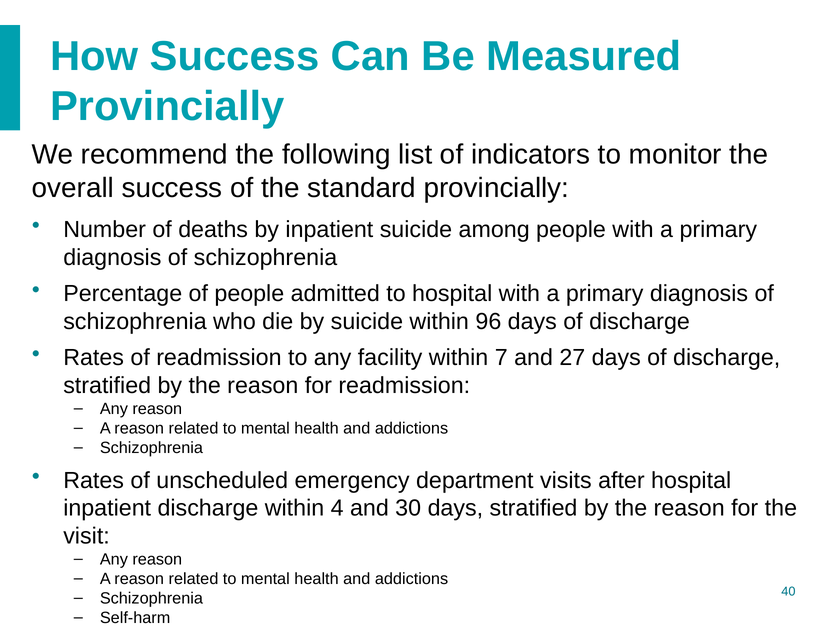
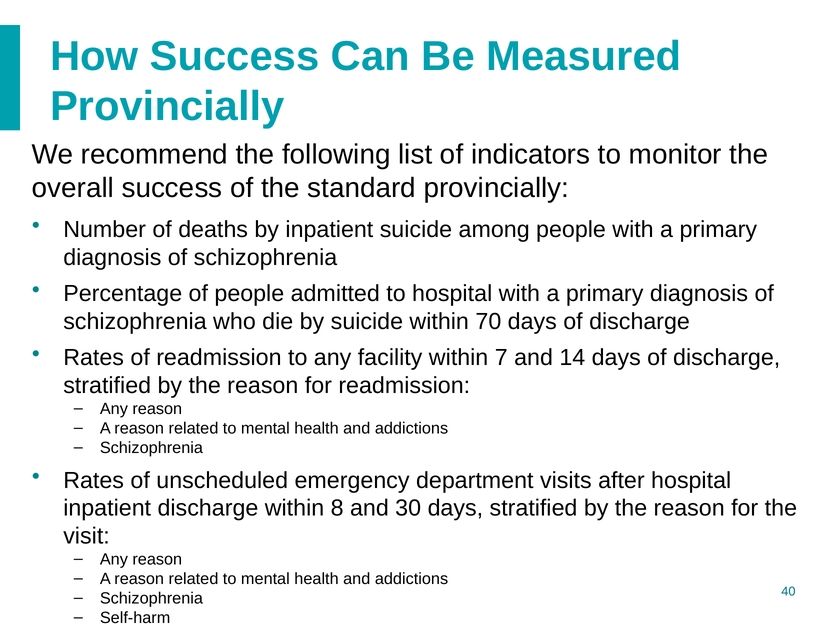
96: 96 -> 70 (488, 321)
27: 27 -> 14 (572, 358)
4: 4 -> 8 (337, 508)
